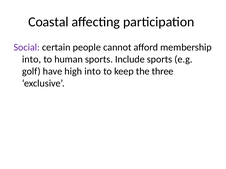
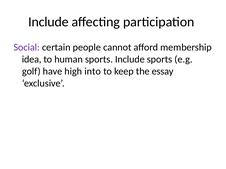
Coastal: Coastal -> Include (48, 22)
into: into -> idea (32, 59)
three: three -> essay (163, 72)
